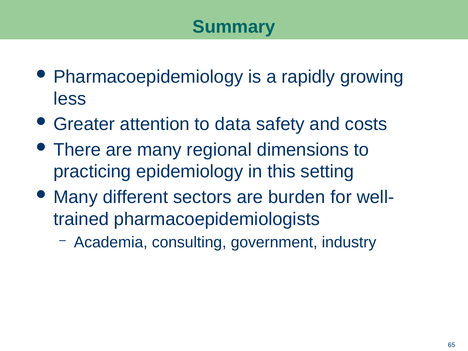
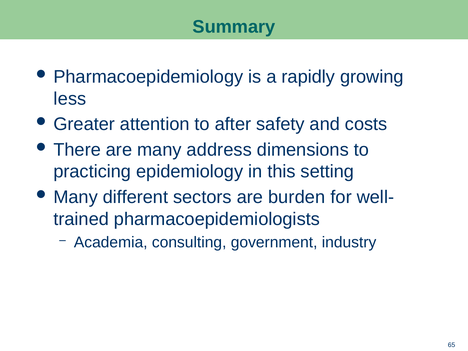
data: data -> after (233, 124)
regional: regional -> address (219, 150)
